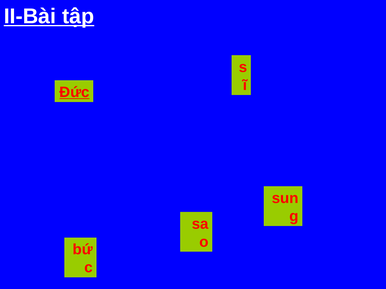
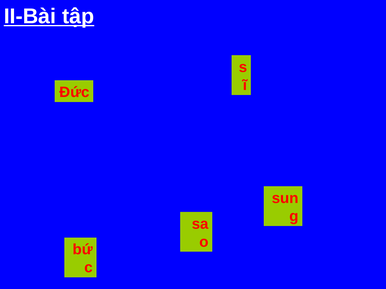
Đức underline: present -> none (74, 92)
